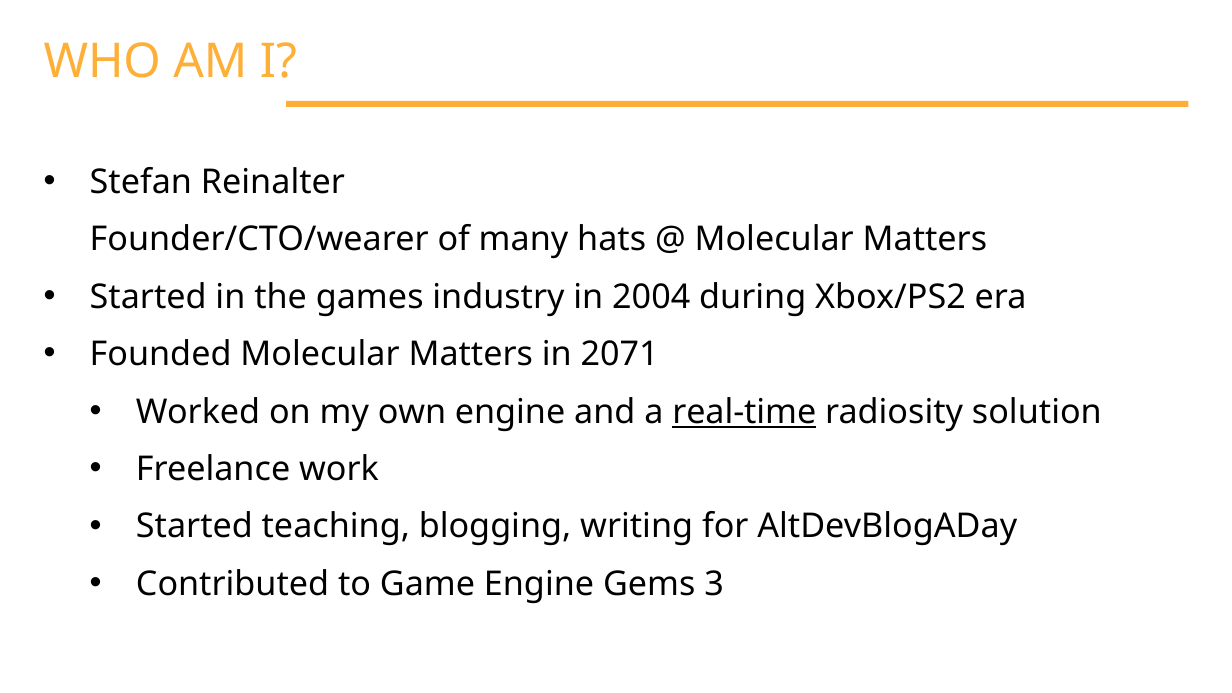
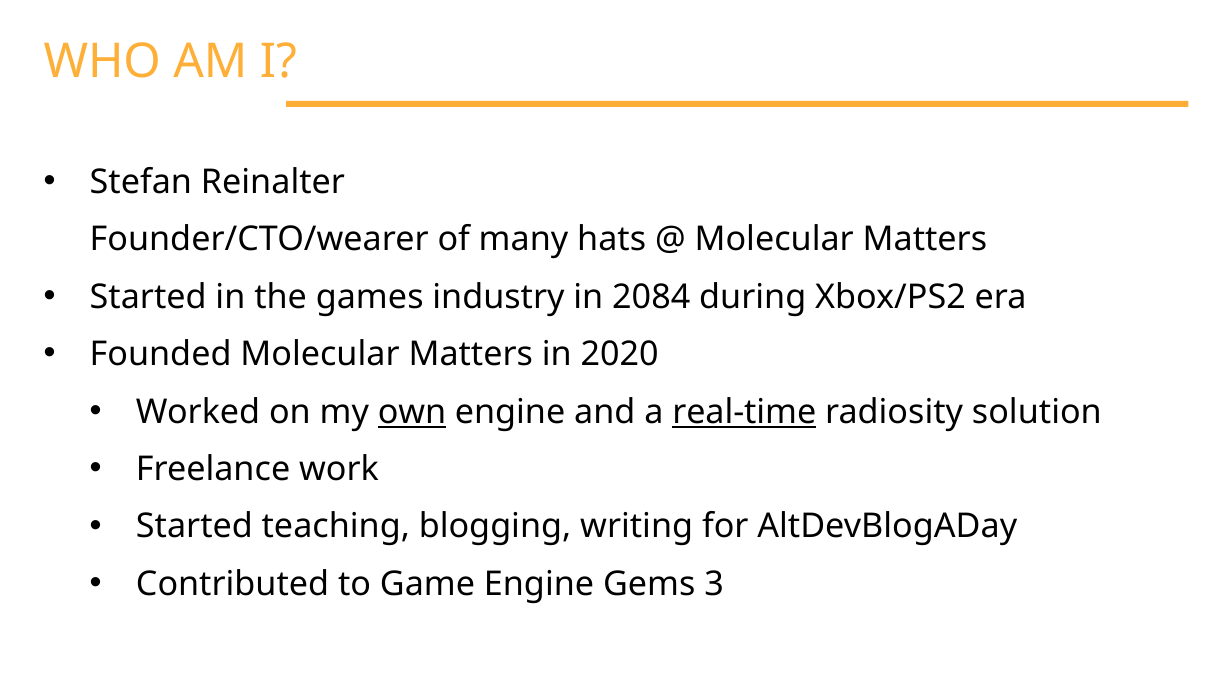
2004: 2004 -> 2084 (651, 297)
2071: 2071 -> 2020 (620, 354)
own underline: none -> present (412, 412)
